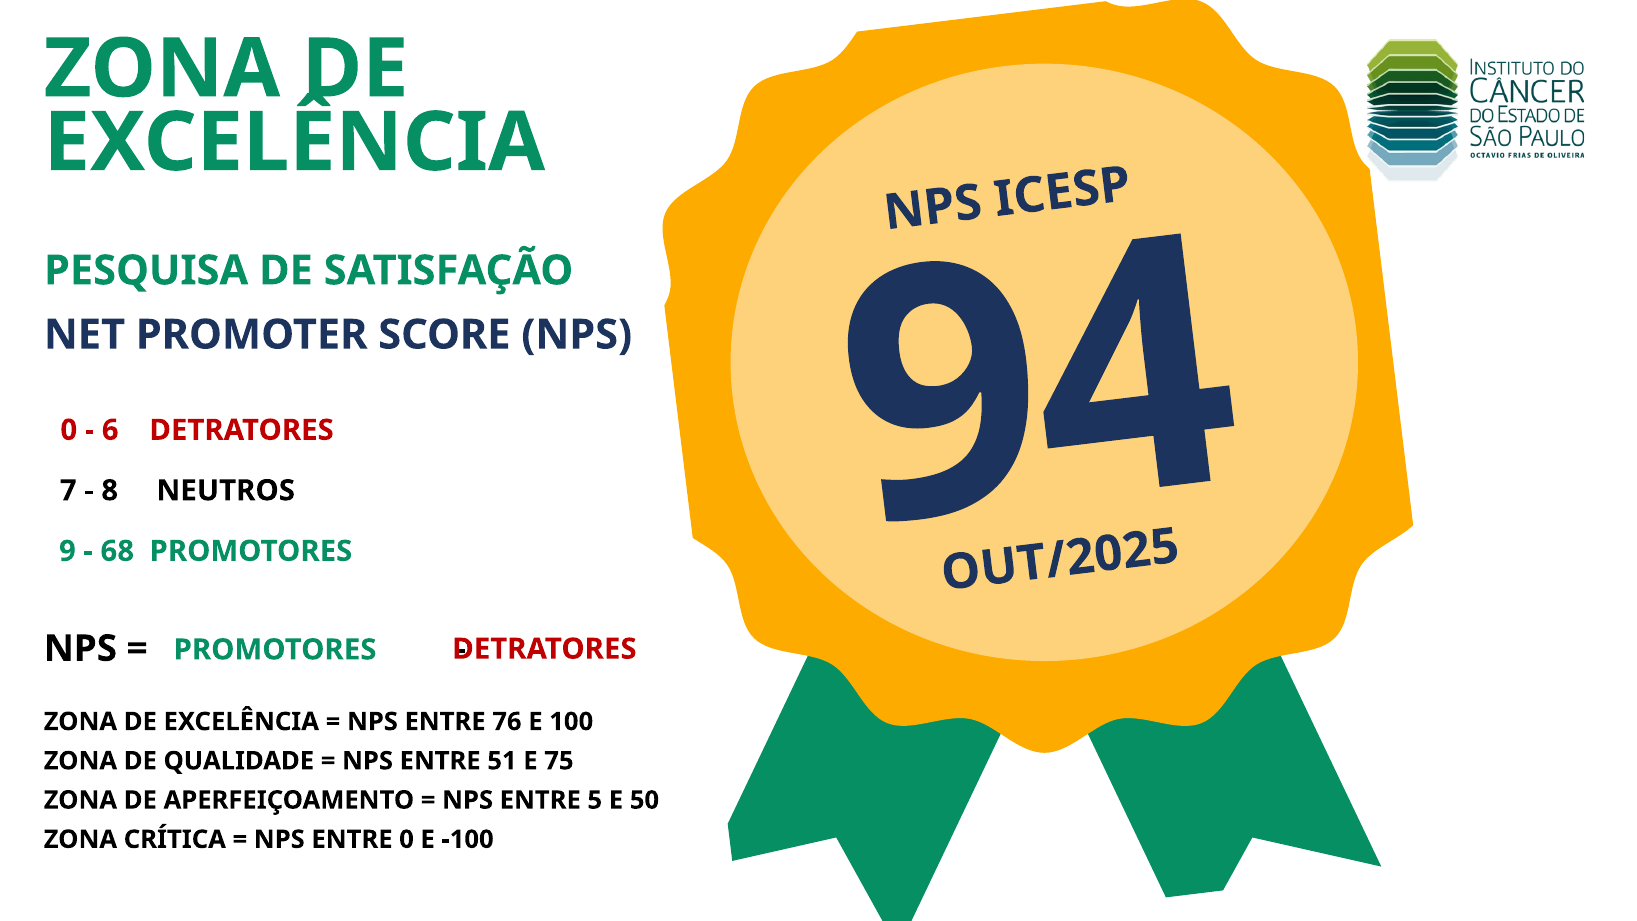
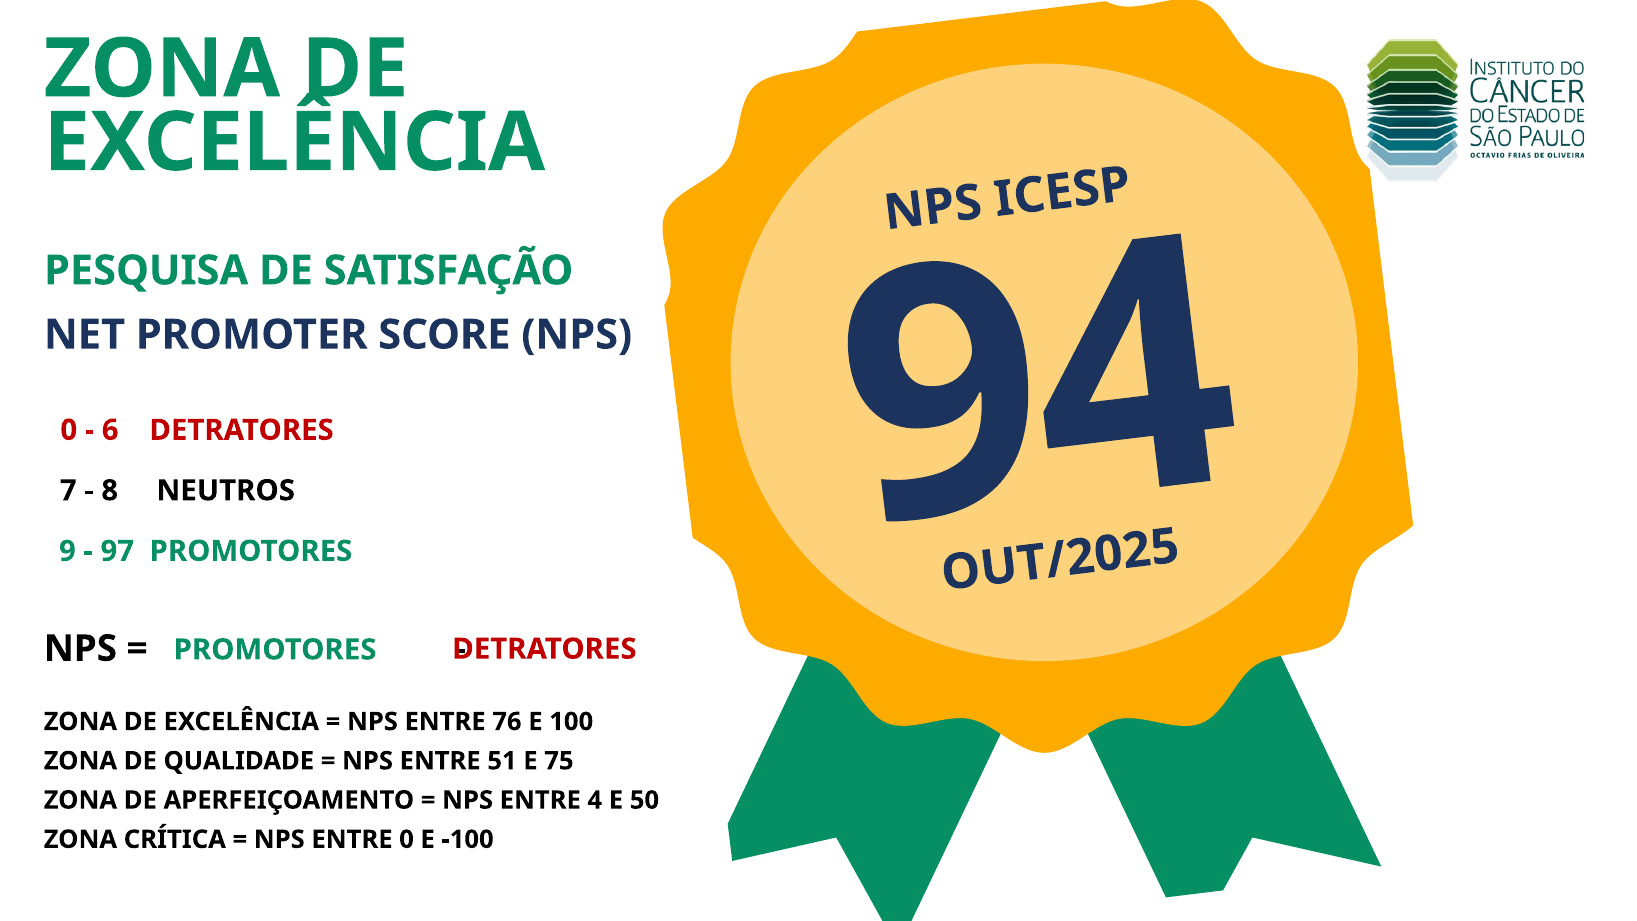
68: 68 -> 97 (117, 551)
ENTRE 5: 5 -> 4 (595, 800)
